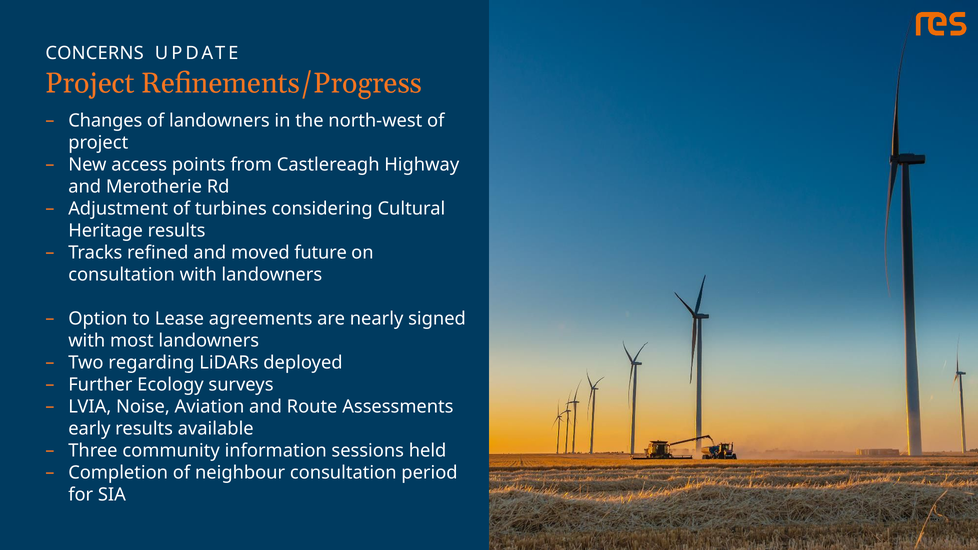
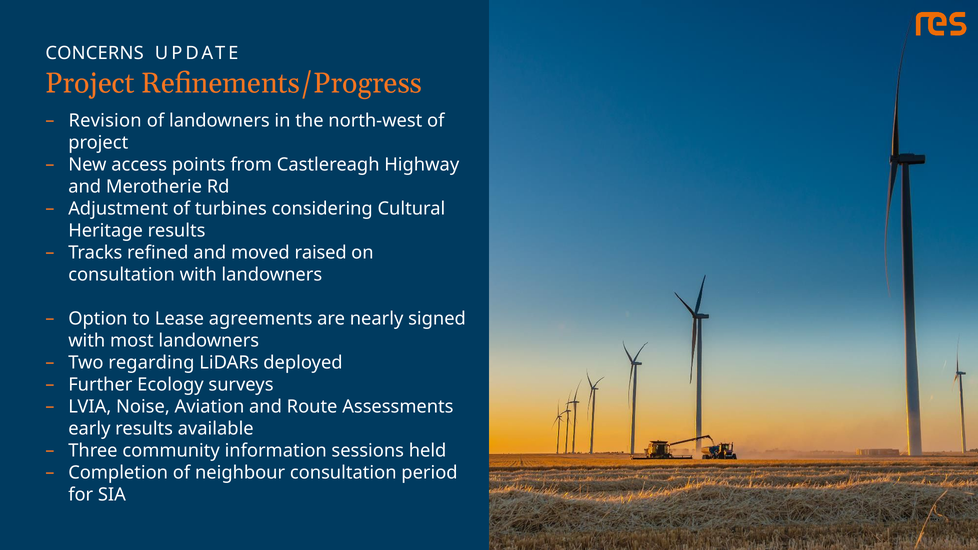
Changes: Changes -> Revision (105, 121)
future: future -> raised (321, 253)
